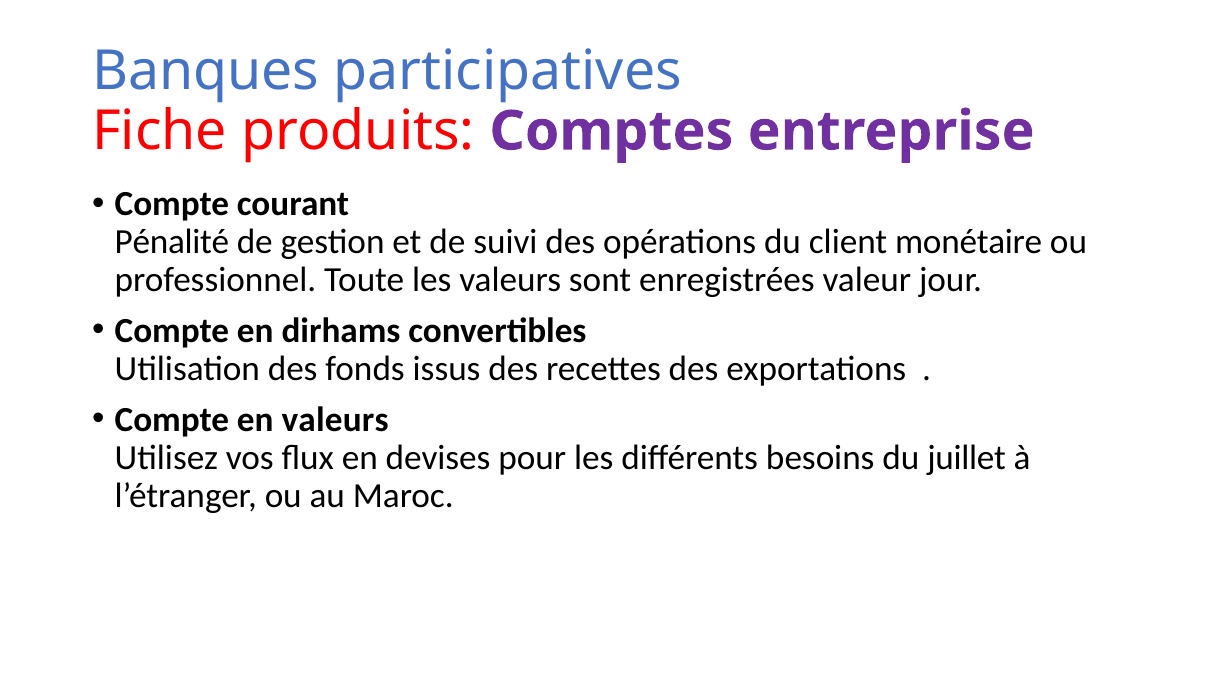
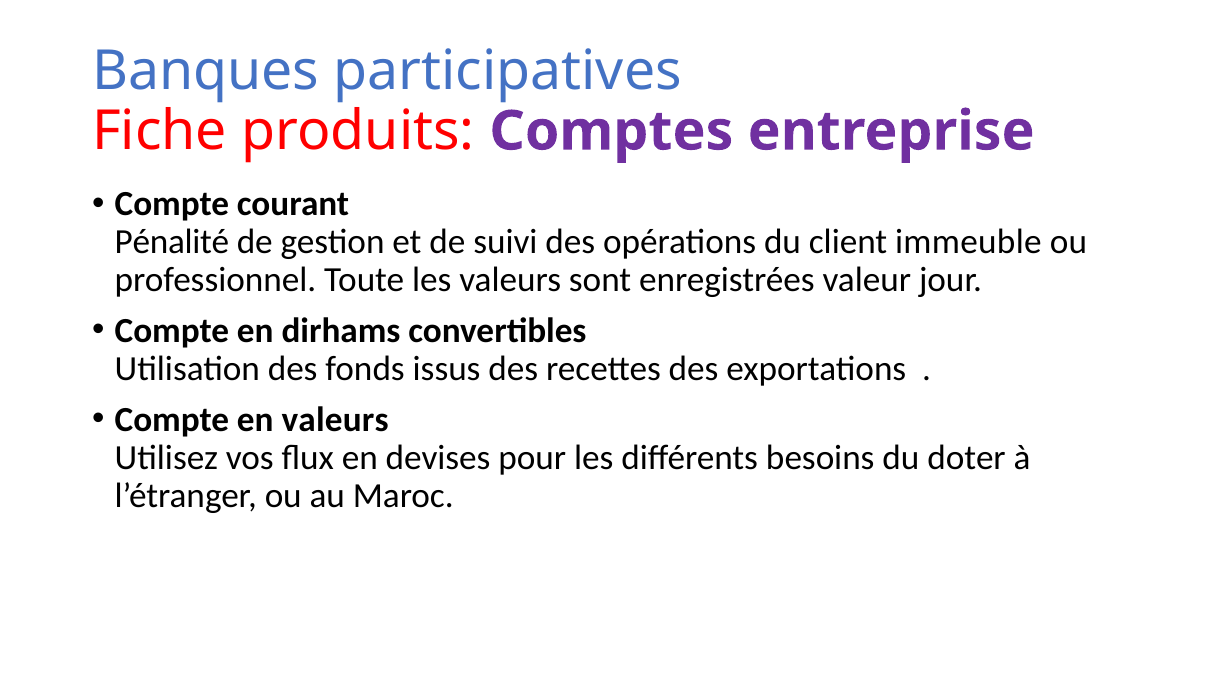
monétaire: monétaire -> immeuble (968, 242)
juillet: juillet -> doter (967, 458)
